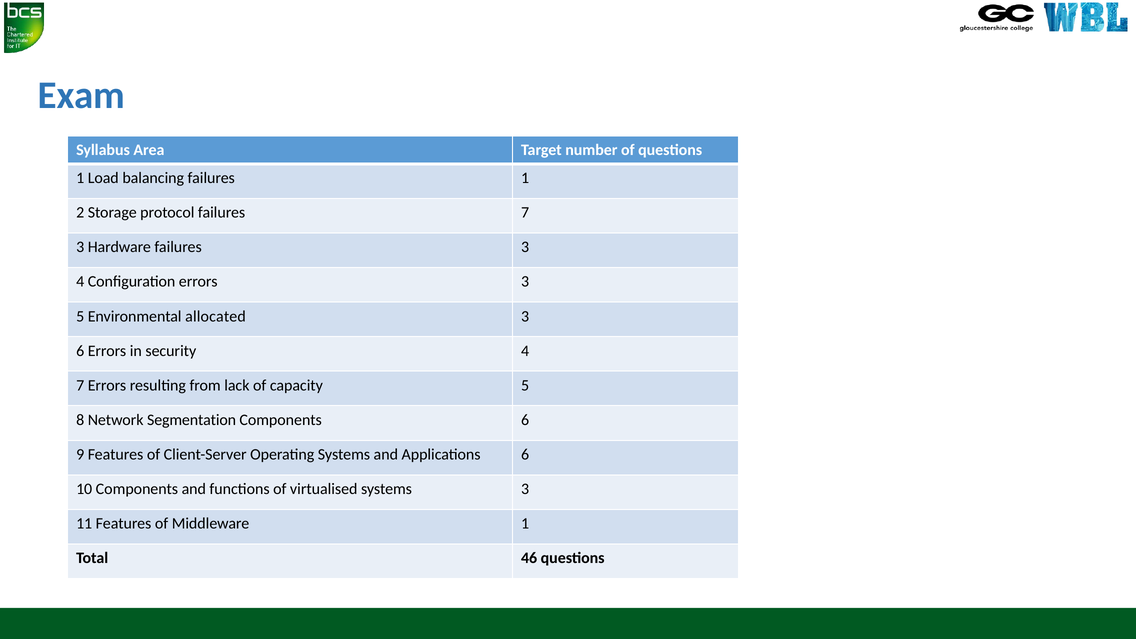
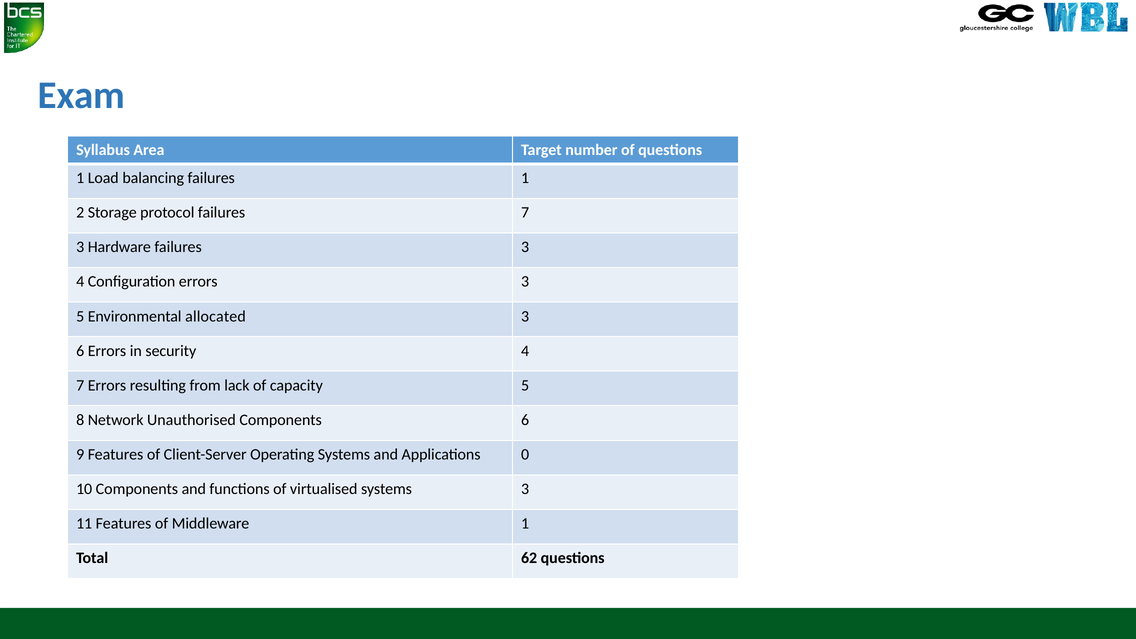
Segmentation: Segmentation -> Unauthorised (191, 420)
Applications 6: 6 -> 0 (525, 454)
46: 46 -> 62 (529, 558)
